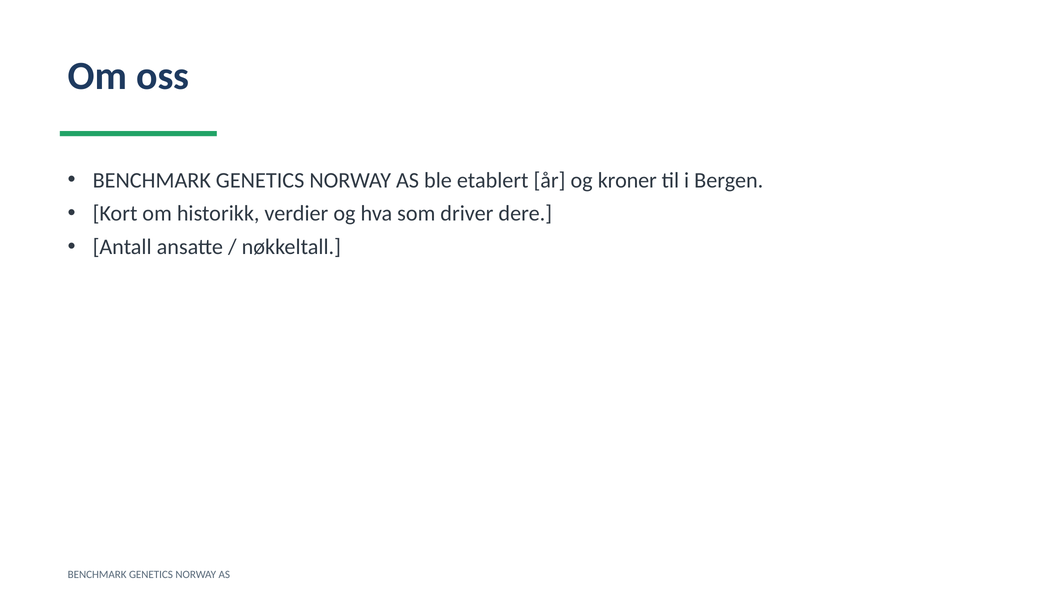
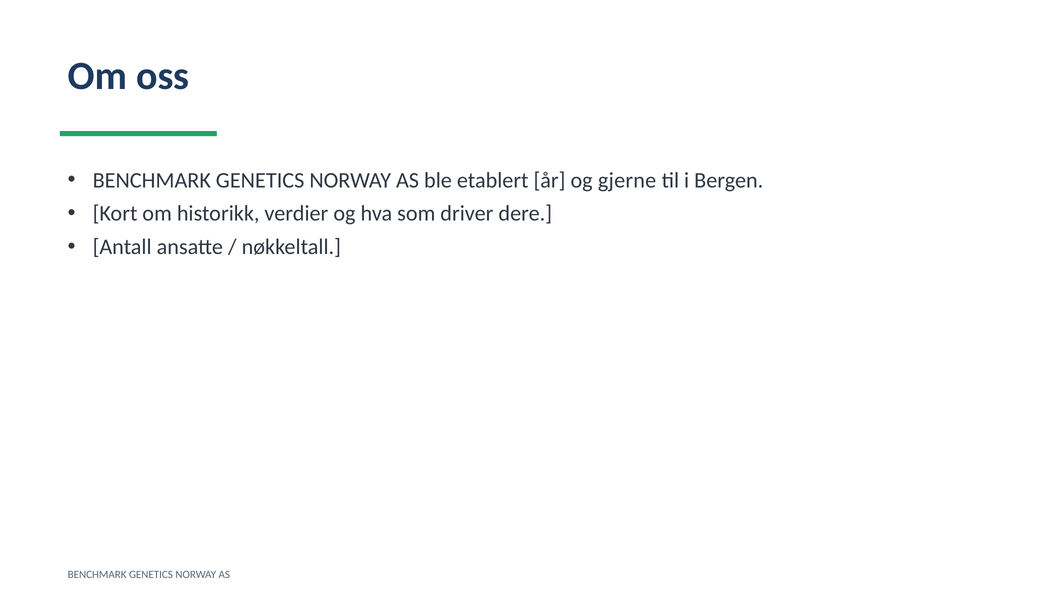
kroner: kroner -> gjerne (627, 180)
